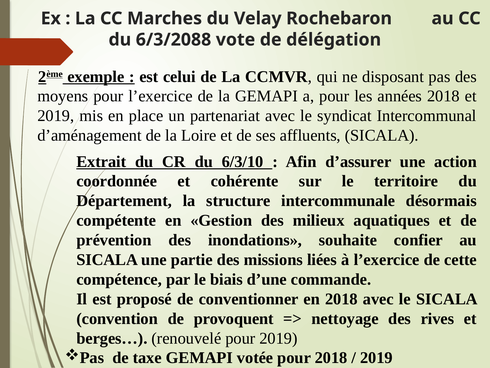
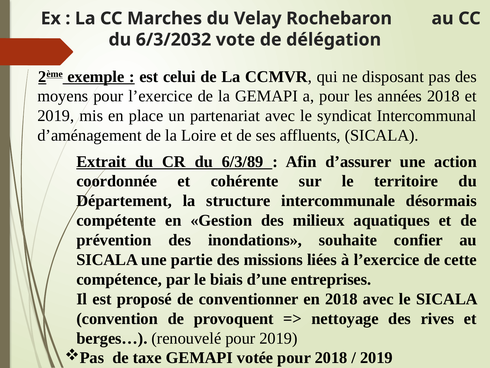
6/3/2088: 6/3/2088 -> 6/3/2032 (174, 40)
6/3/10: 6/3/10 -> 6/3/89 (243, 161)
commande: commande -> entreprises (331, 279)
